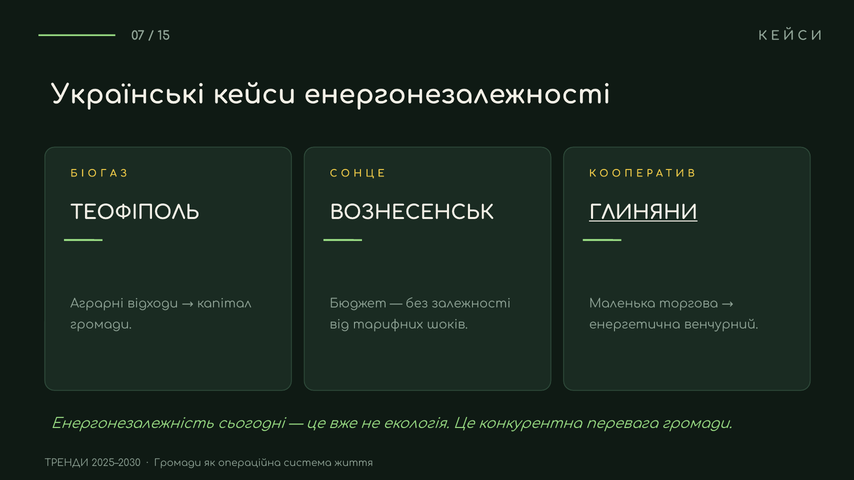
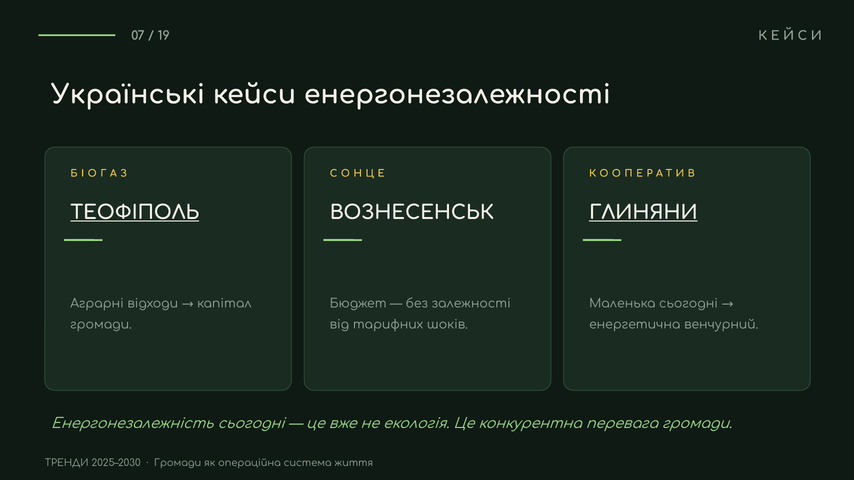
15: 15 -> 19 (164, 36)
ТЕОФІПОЛЬ underline: none -> present (135, 213)
Маленька торгова: торгова -> сьогодні (689, 304)
